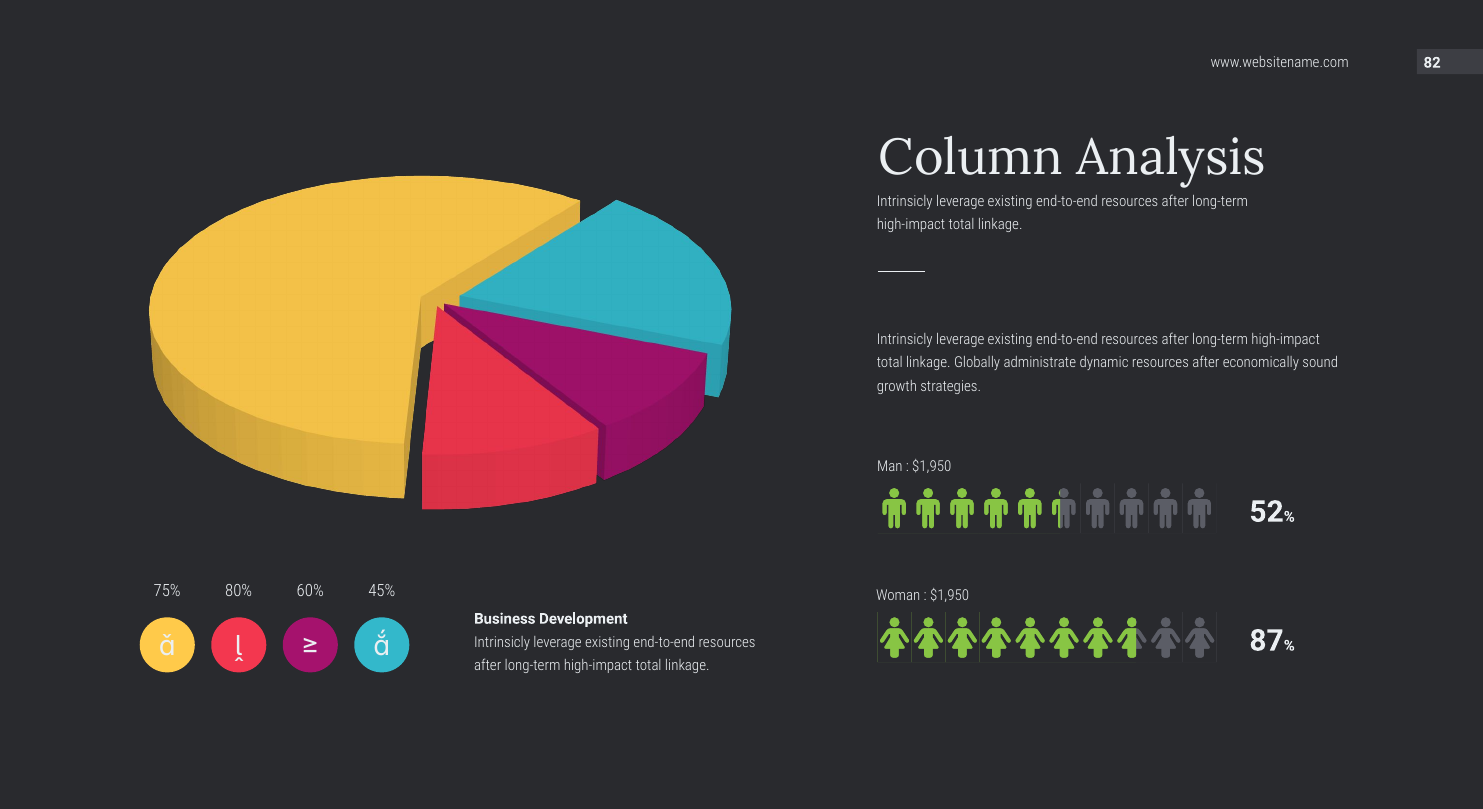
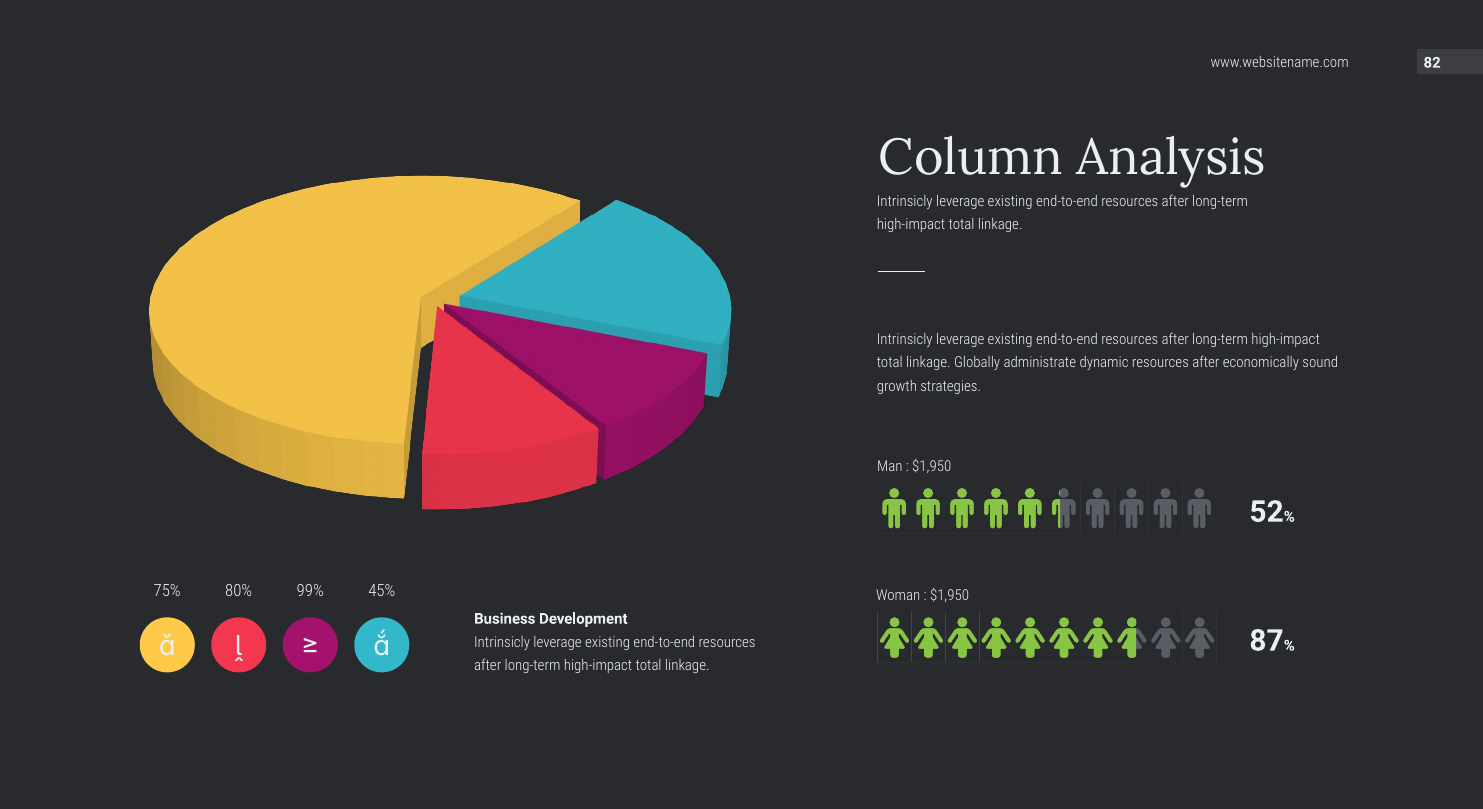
60%: 60% -> 99% (310, 591)
